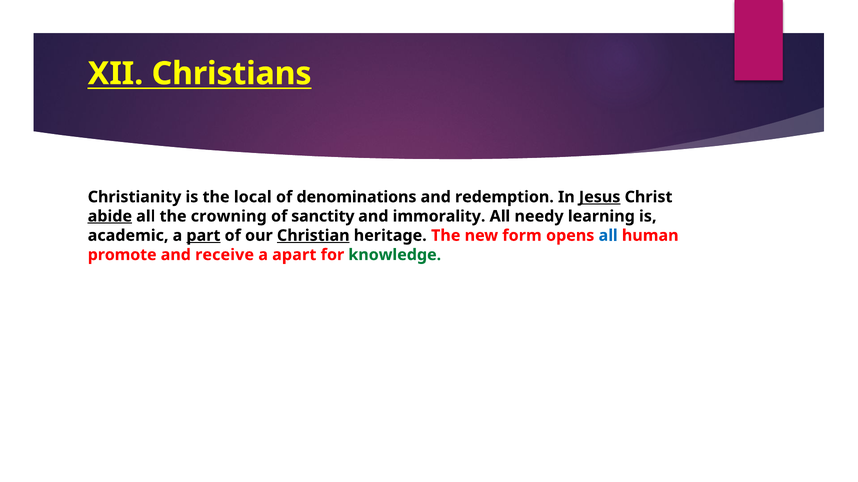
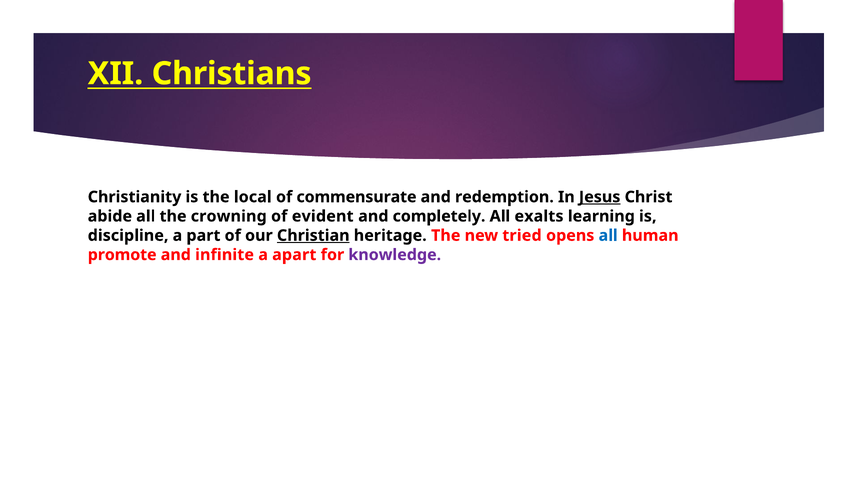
denominations: denominations -> commensurate (356, 197)
abide underline: present -> none (110, 217)
sanctity: sanctity -> evident (323, 217)
immorality: immorality -> completely (439, 217)
needy: needy -> exalts (539, 217)
academic: academic -> discipline (128, 236)
part underline: present -> none (203, 236)
form: form -> tried (522, 236)
receive: receive -> infinite (225, 255)
knowledge colour: green -> purple (395, 255)
